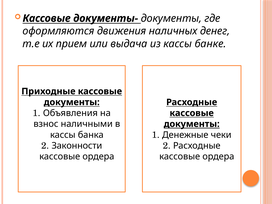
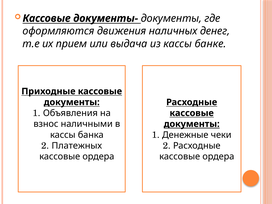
Законности: Законности -> Платежных (77, 146)
